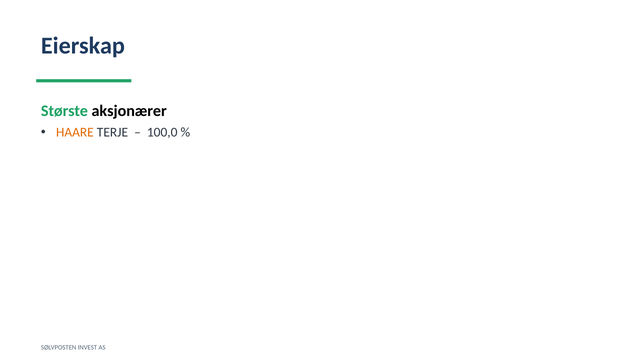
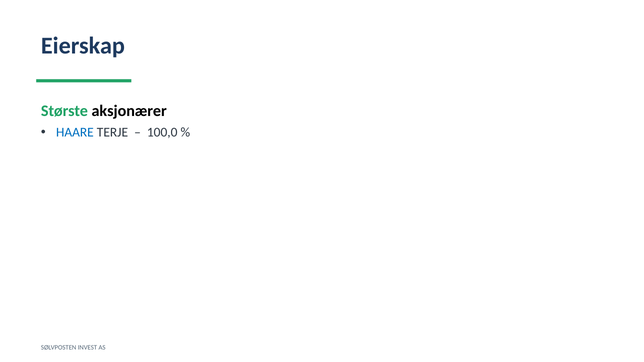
HAARE colour: orange -> blue (75, 132)
